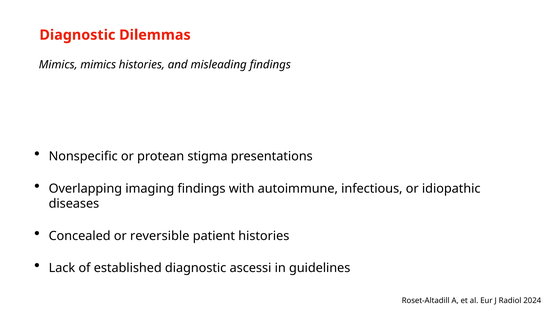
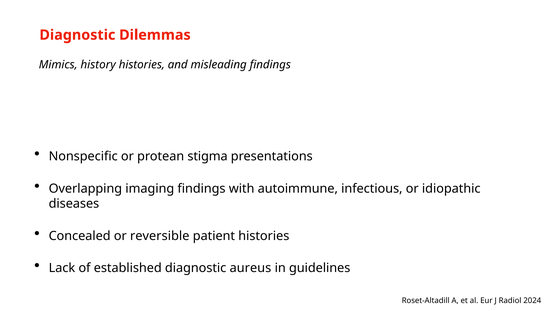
Mimics mimics: mimics -> history (98, 65)
ascessi: ascessi -> aureus (250, 268)
